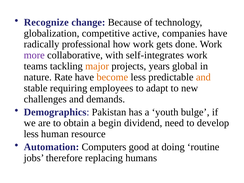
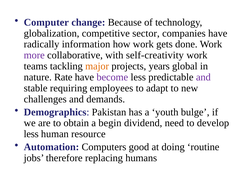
Recognize: Recognize -> Computer (46, 22)
active: active -> sector (146, 33)
professional: professional -> information (86, 44)
self-integrates: self-integrates -> self-creativity (155, 55)
become colour: orange -> purple (112, 77)
and colour: orange -> purple (203, 77)
